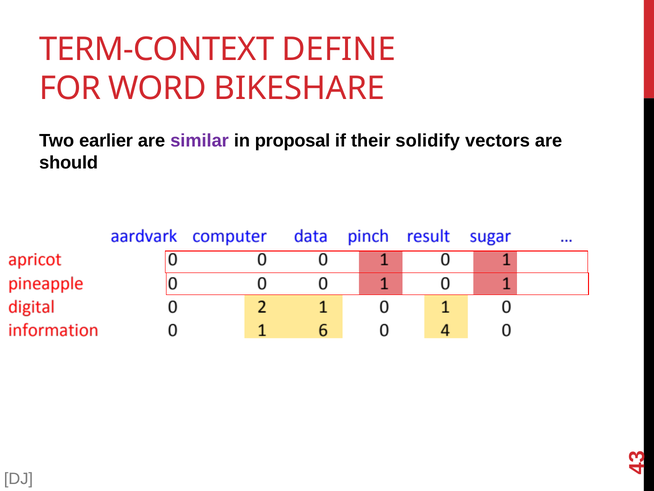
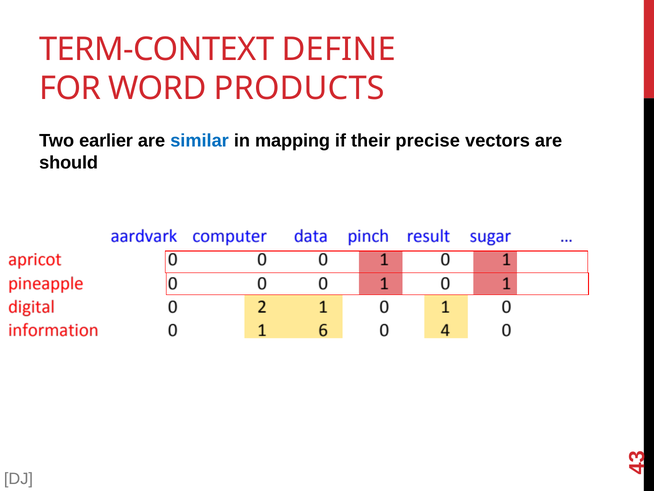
BIKESHARE: BIKESHARE -> PRODUCTS (299, 88)
similar colour: purple -> blue (200, 141)
proposal: proposal -> mapping (293, 141)
solidify: solidify -> precise (428, 141)
